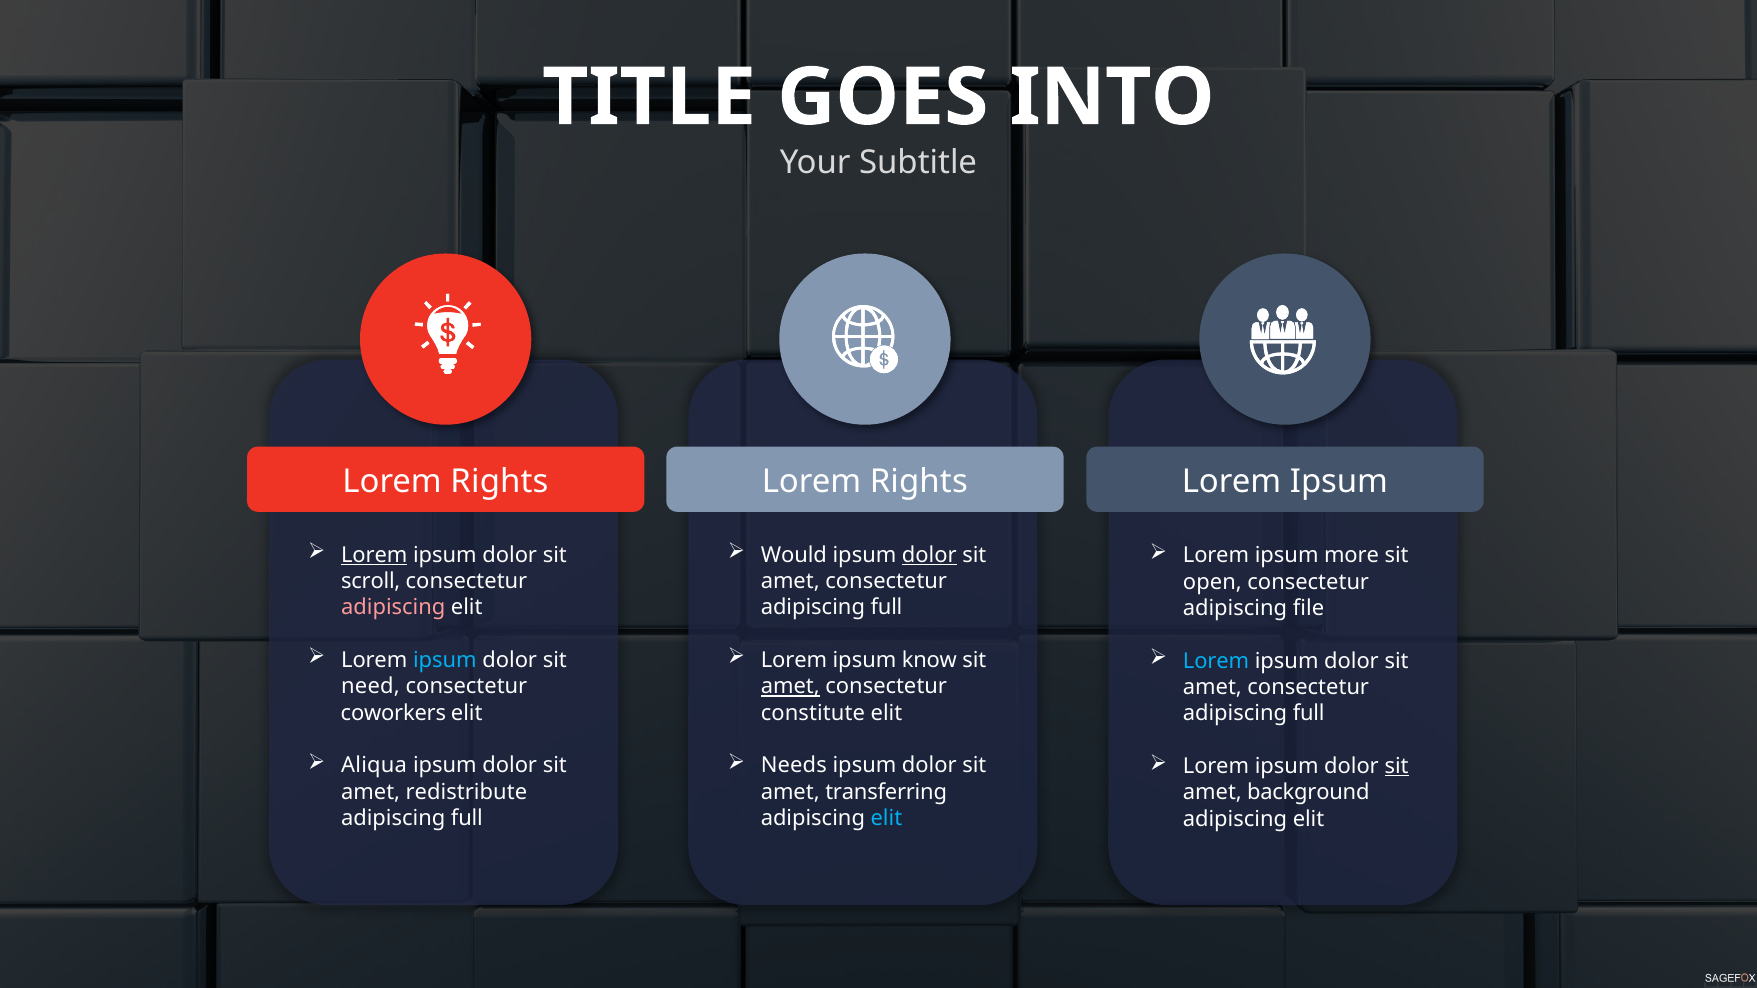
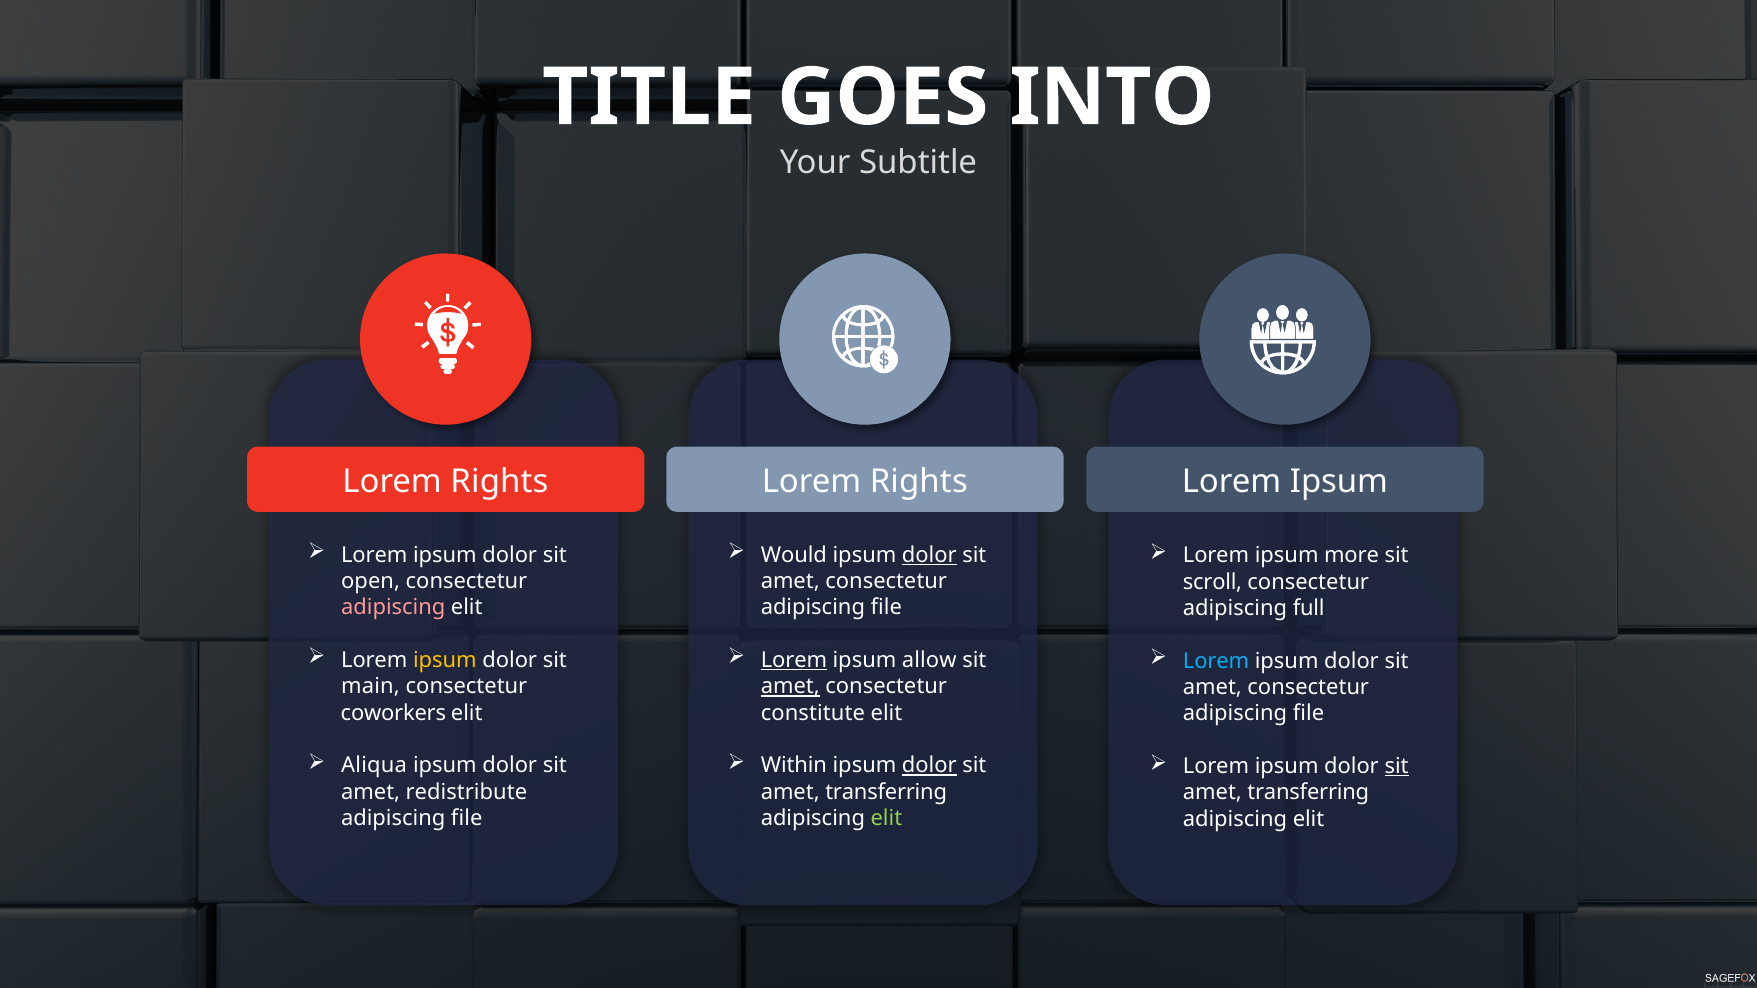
Lorem underline: present -> none (374, 555)
scroll: scroll -> open (371, 581)
open: open -> scroll (1212, 582)
full: full -> file (886, 608)
file: file -> full (1309, 608)
ipsum colour: light blue -> yellow (445, 660)
Lorem underline: none -> present (794, 660)
know: know -> allow (929, 660)
need: need -> main (370, 687)
full: full -> file (1309, 714)
Needs: Needs -> Within (794, 766)
dolor underline: none -> present (929, 766)
background: background -> transferring (1308, 793)
full: full -> file (467, 819)
elit colour: light blue -> light green (886, 819)
